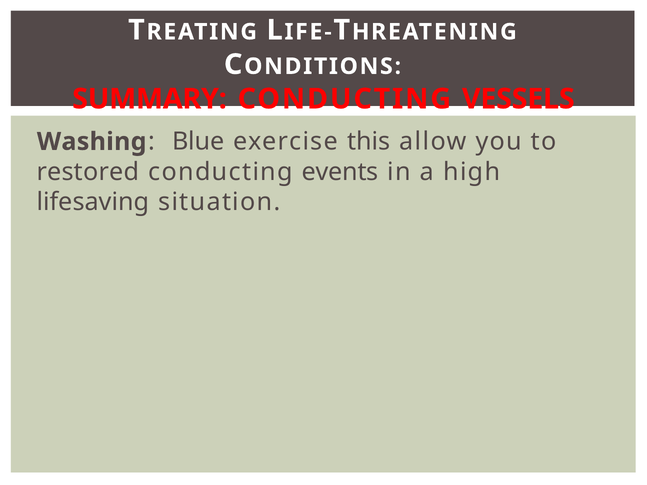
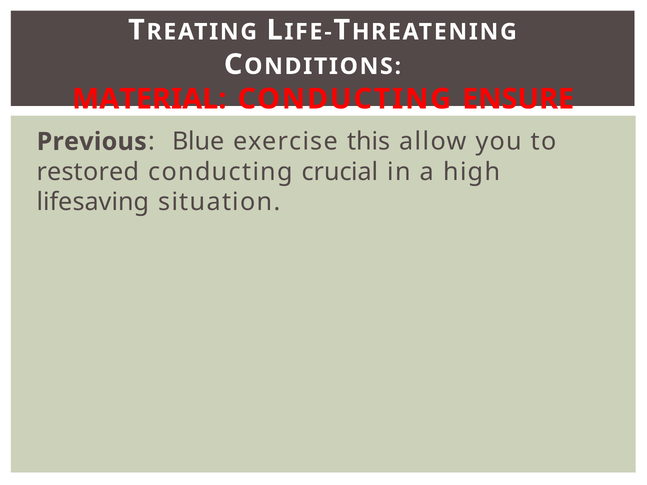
SUMMARY: SUMMARY -> MATERIAL (149, 99)
VESSELS: VESSELS -> ENSURE (518, 99)
Washing: Washing -> Previous (92, 142)
events: events -> crucial (340, 172)
